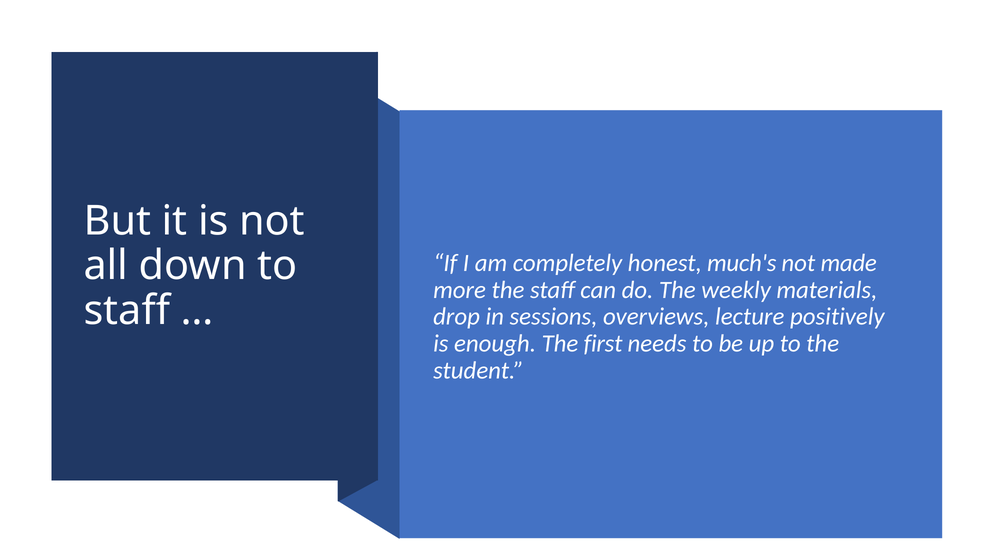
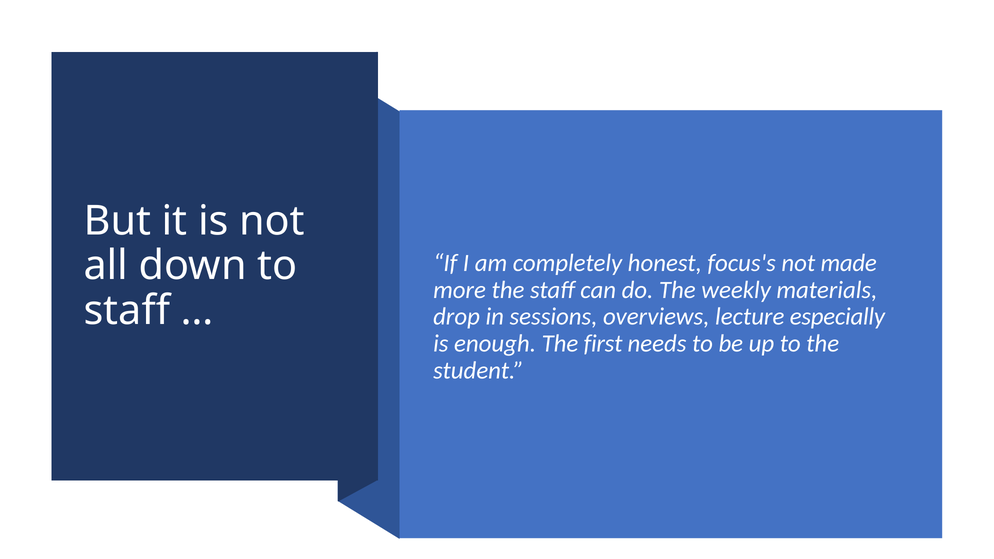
much's: much's -> focus's (742, 263)
positively: positively -> especially (837, 317)
